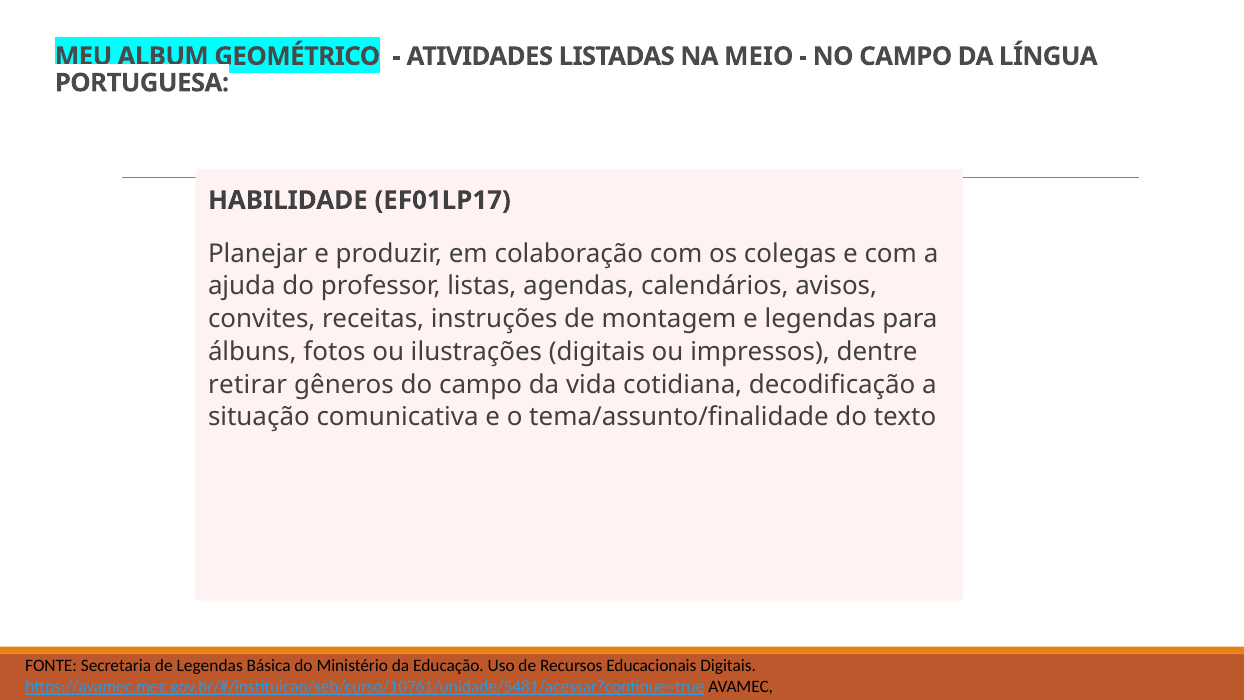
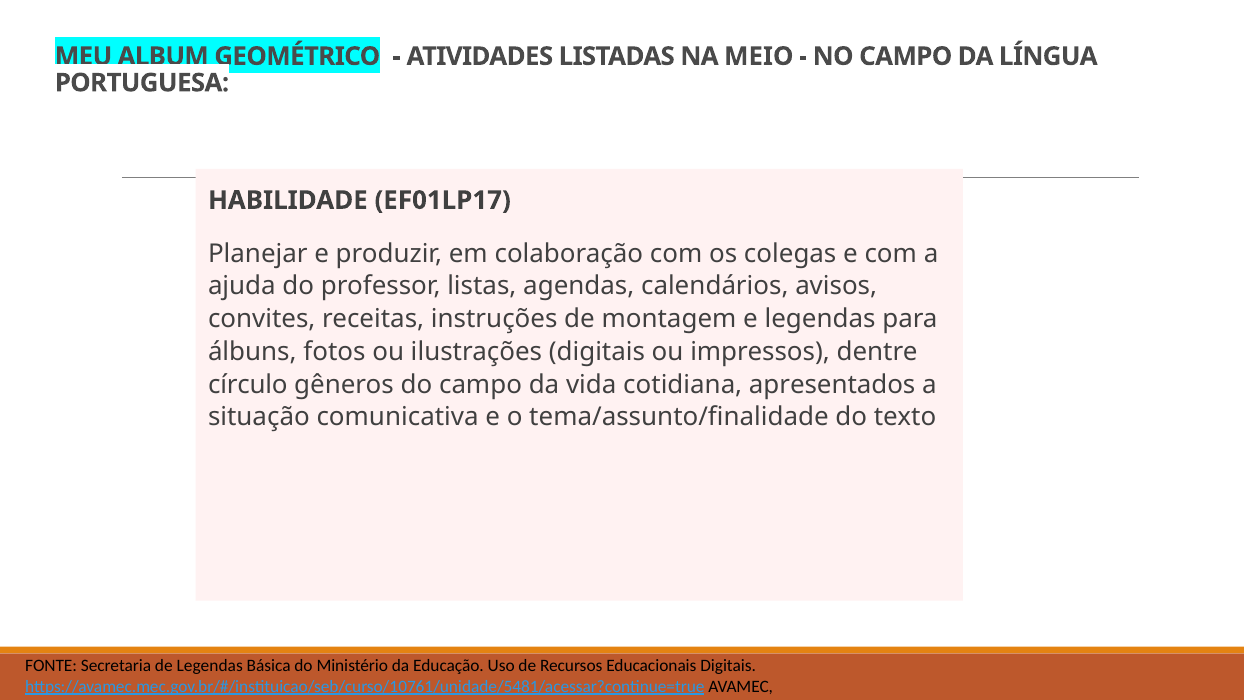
retirar: retirar -> círculo (248, 384)
decodificação: decodificação -> apresentados (832, 384)
